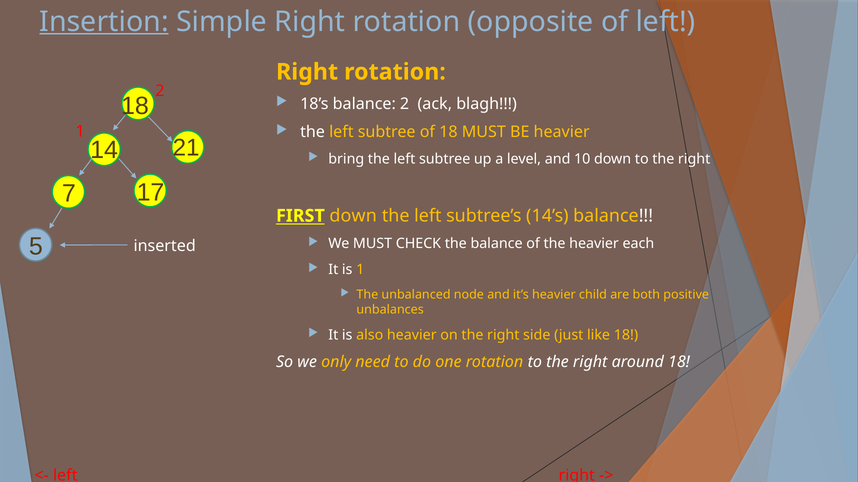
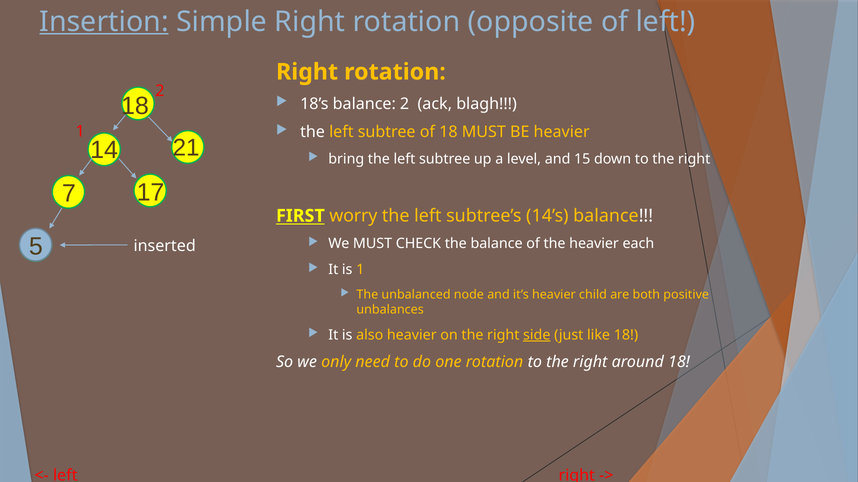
10: 10 -> 15 (582, 159)
FIRST down: down -> worry (353, 216)
side underline: none -> present (537, 335)
